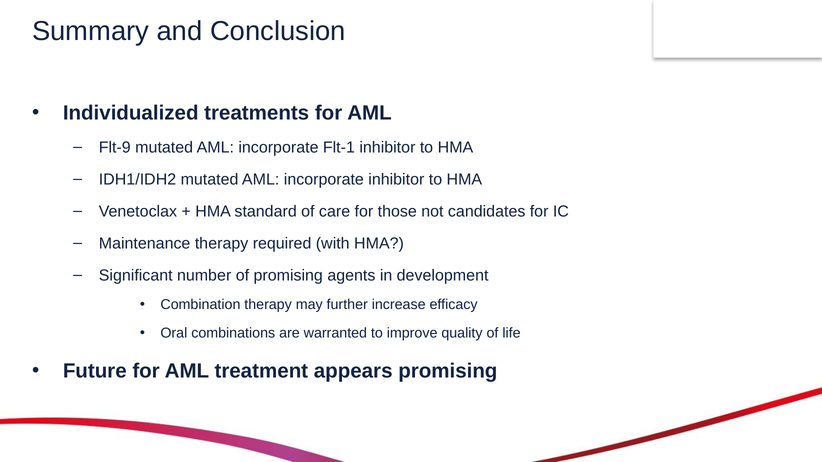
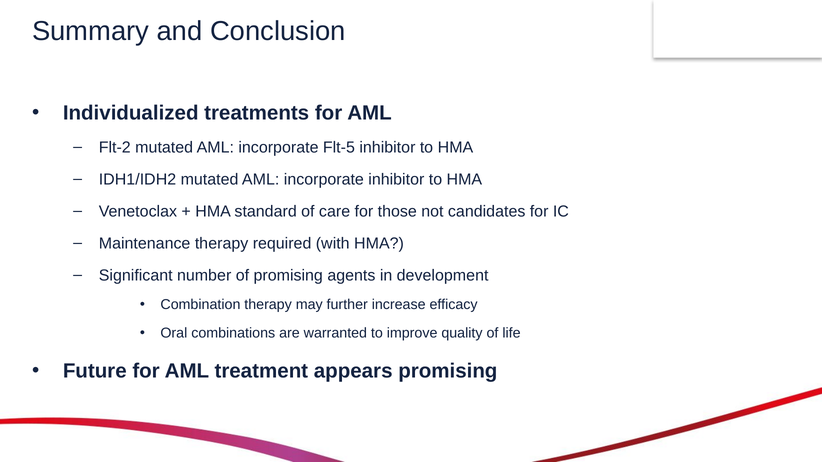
Flt-9: Flt-9 -> Flt-2 (115, 147)
Flt-1: Flt-1 -> Flt-5 (339, 147)
